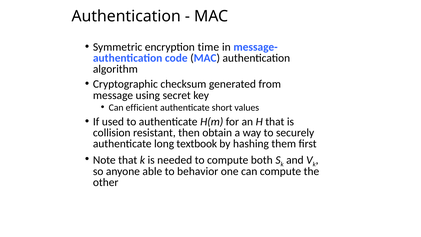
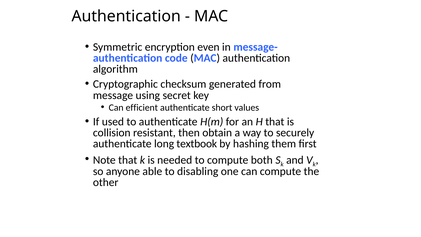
time: time -> even (208, 47)
behavior: behavior -> disabling (198, 171)
